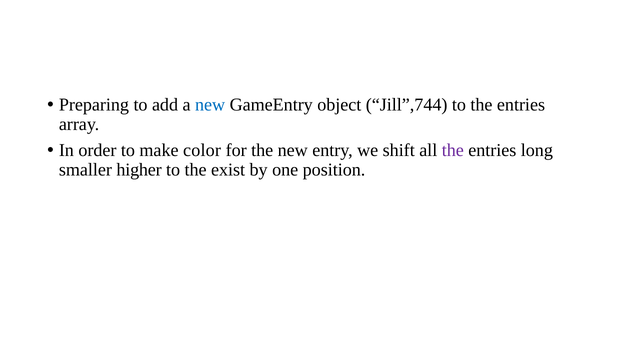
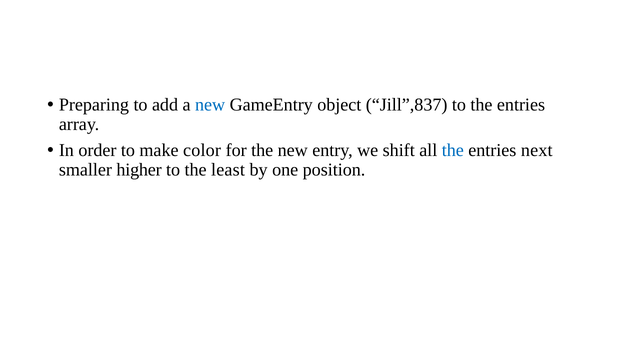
Jill”,744: Jill”,744 -> Jill”,837 (407, 105)
the colour: purple -> blue (453, 150)
long: long -> next (537, 150)
exist: exist -> least (228, 170)
